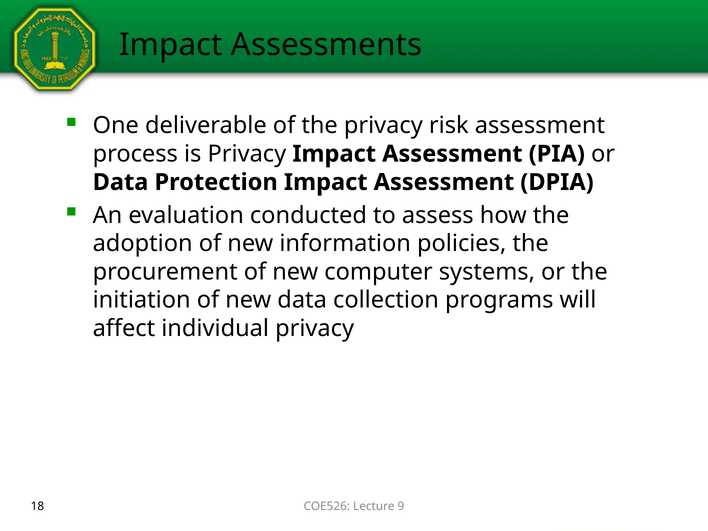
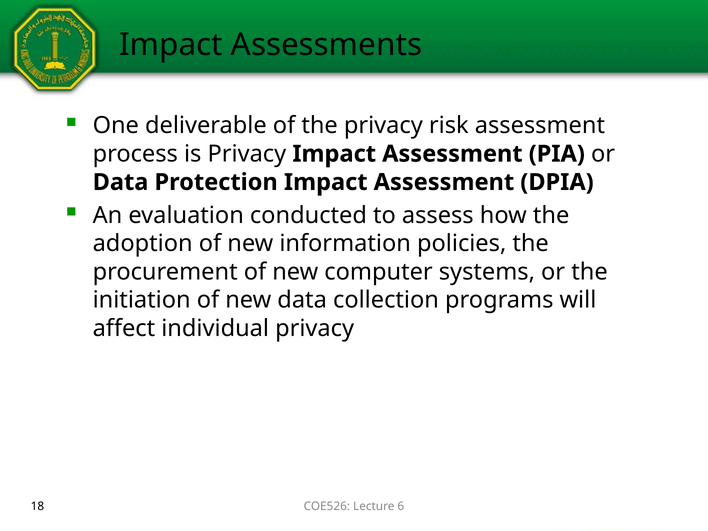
9: 9 -> 6 (401, 506)
